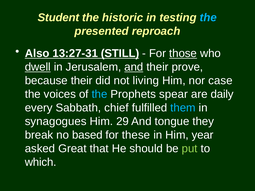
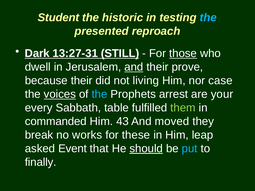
Also: Also -> Dark (37, 53)
dwell underline: present -> none (38, 67)
voices underline: none -> present (60, 94)
spear: spear -> arrest (174, 94)
daily: daily -> your (222, 94)
chief: chief -> table (117, 108)
them colour: light blue -> light green (183, 108)
synagogues: synagogues -> commanded (56, 122)
29: 29 -> 43 (123, 122)
tongue: tongue -> moved (172, 122)
based: based -> works (87, 135)
year: year -> leap (203, 135)
Great: Great -> Event (72, 149)
should underline: none -> present (146, 149)
put colour: light green -> light blue (190, 149)
which: which -> finally (41, 162)
